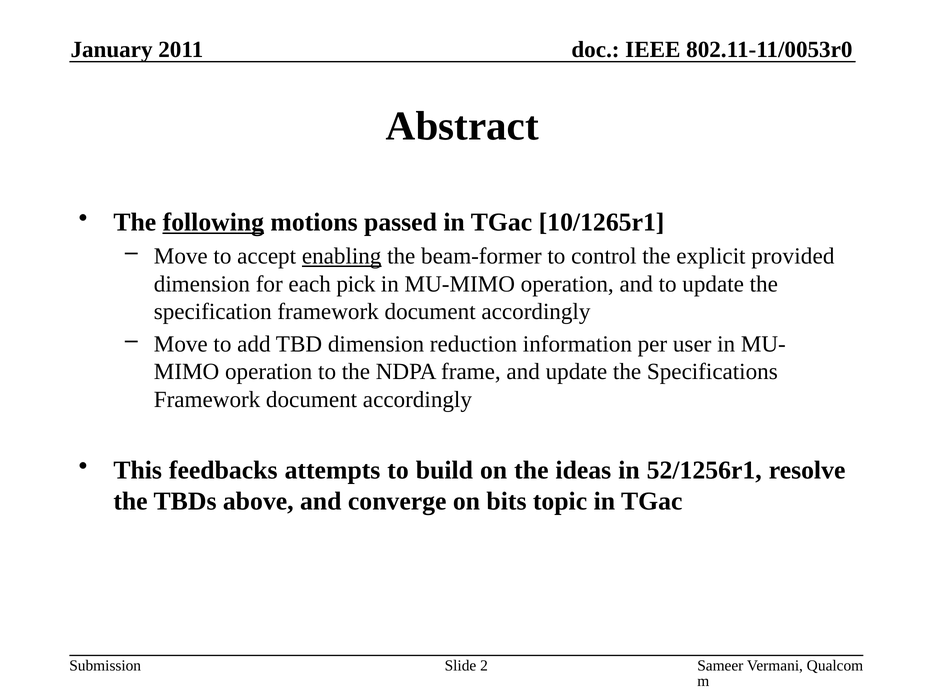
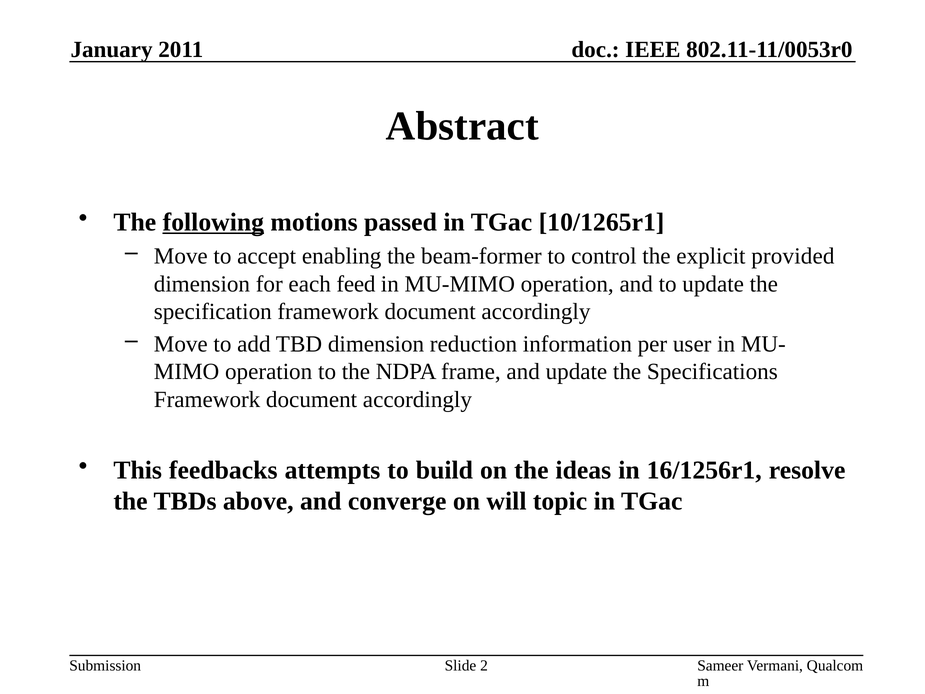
enabling underline: present -> none (342, 256)
pick: pick -> feed (356, 284)
52/1256r1: 52/1256r1 -> 16/1256r1 (704, 470)
bits: bits -> will (507, 501)
